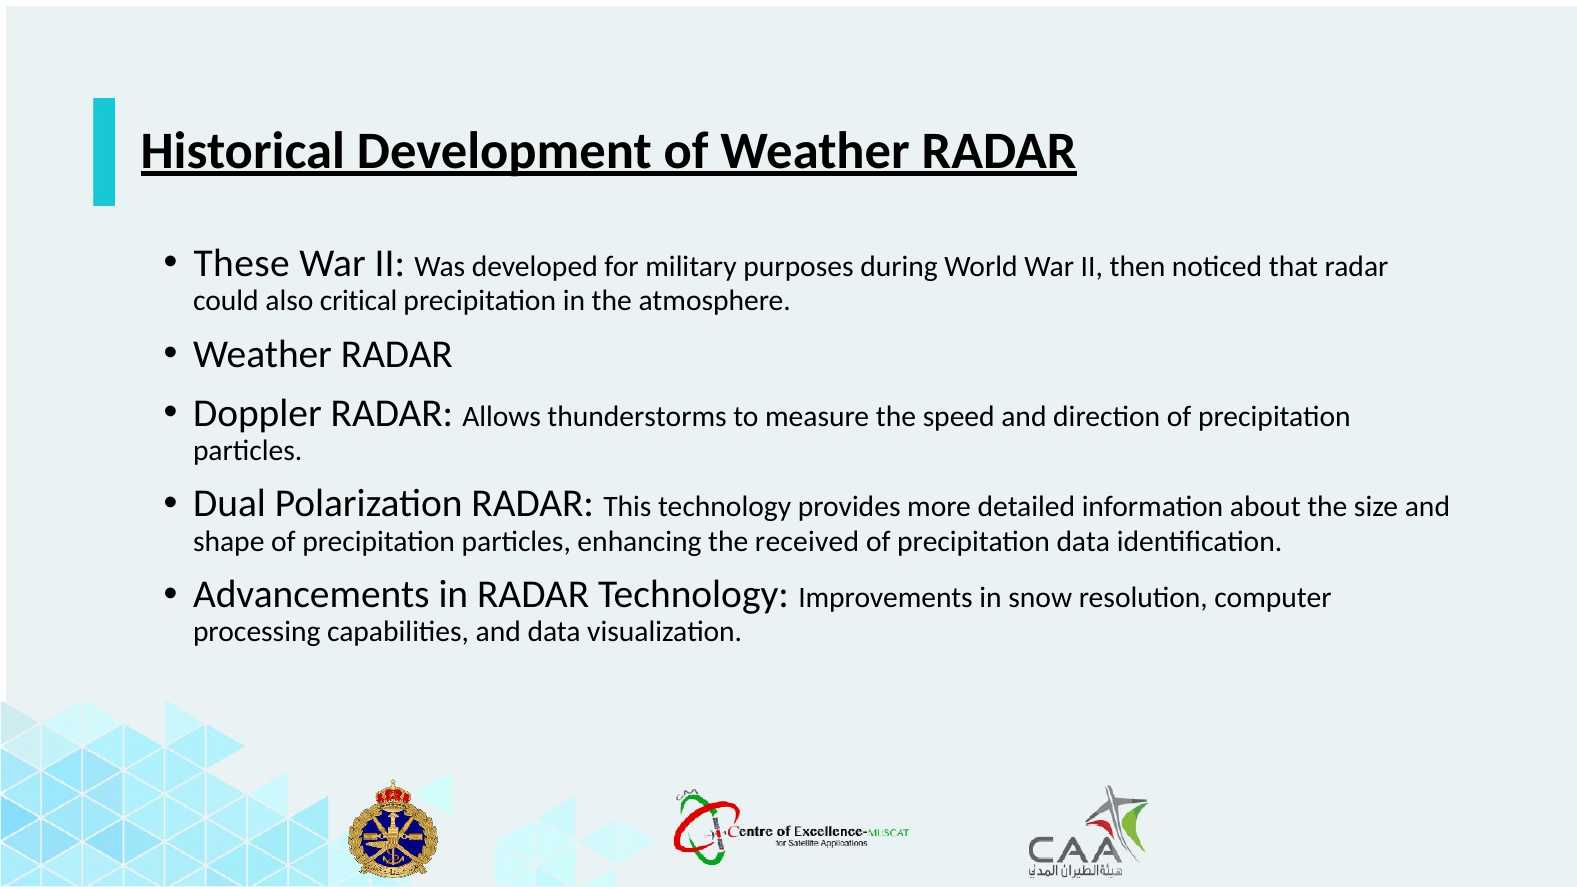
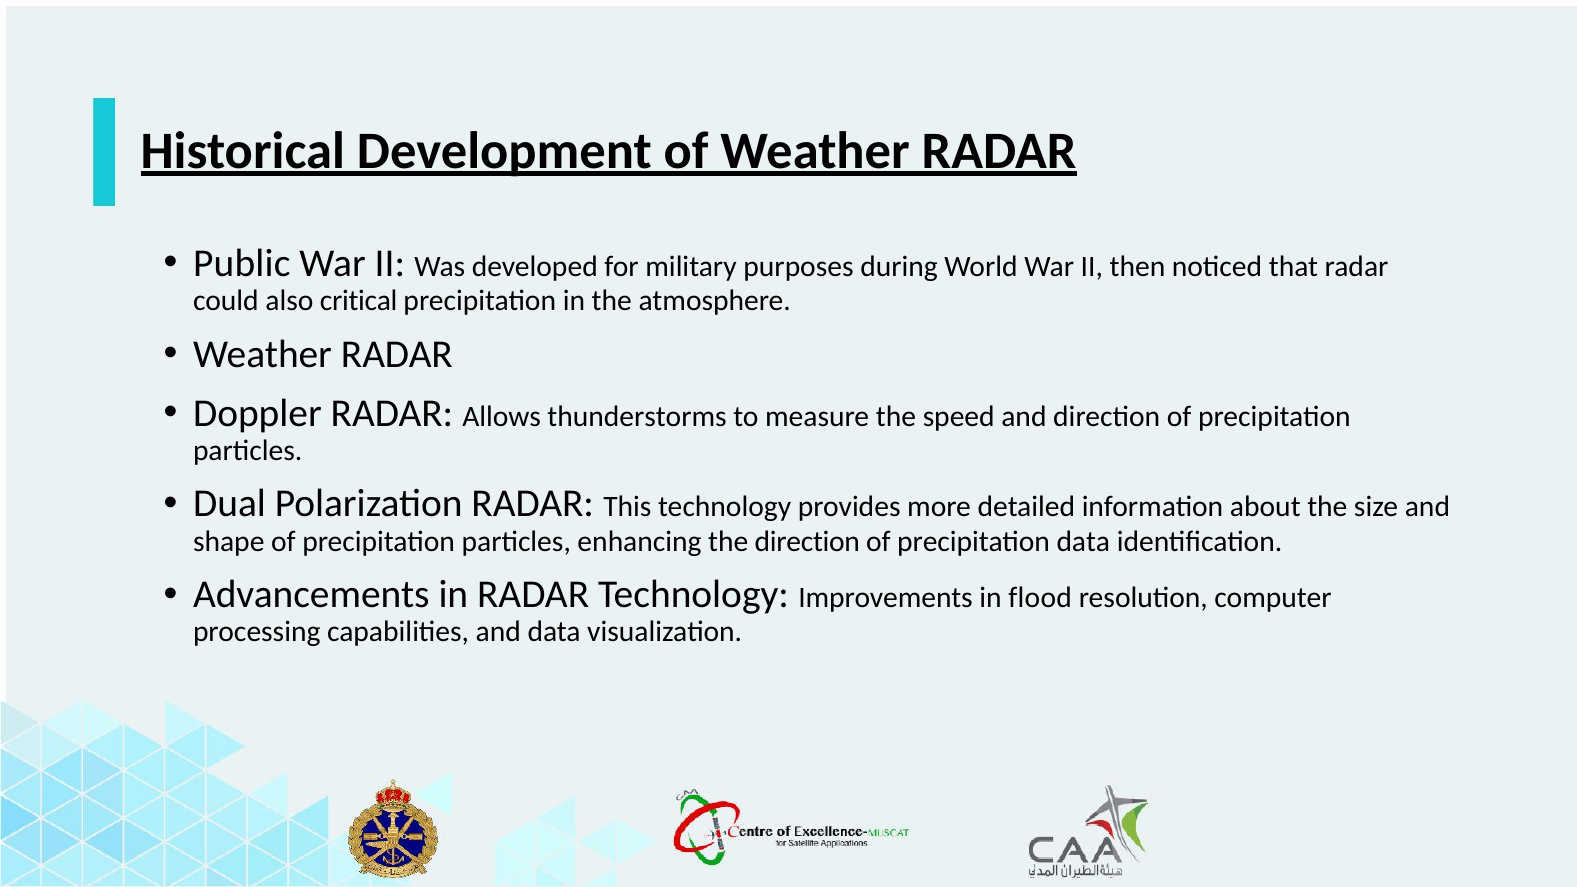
These: These -> Public (242, 263)
the received: received -> direction (807, 541)
snow: snow -> flood (1040, 598)
